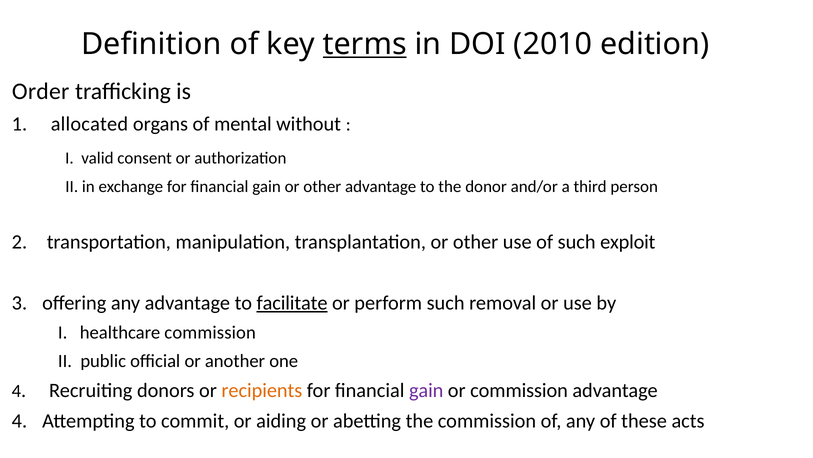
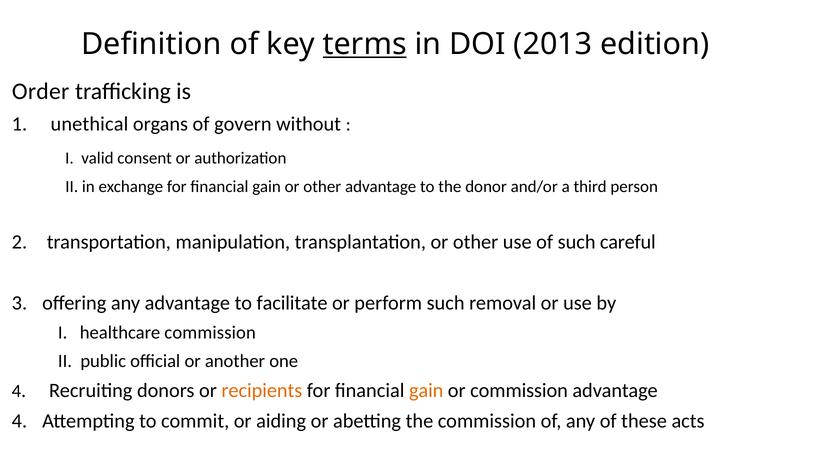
2010: 2010 -> 2013 (553, 44)
allocated: allocated -> unethical (89, 124)
mental: mental -> govern (243, 124)
exploit: exploit -> careful (628, 242)
facilitate underline: present -> none (292, 303)
gain colour: purple -> orange (426, 390)
